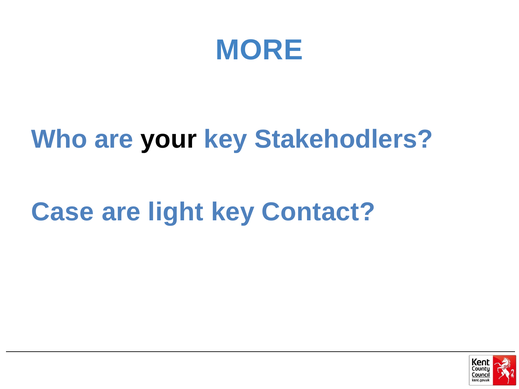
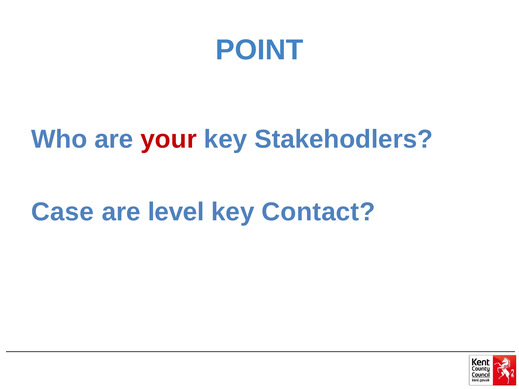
MORE: MORE -> POINT (259, 50)
your colour: black -> red (169, 139)
light: light -> level (176, 212)
